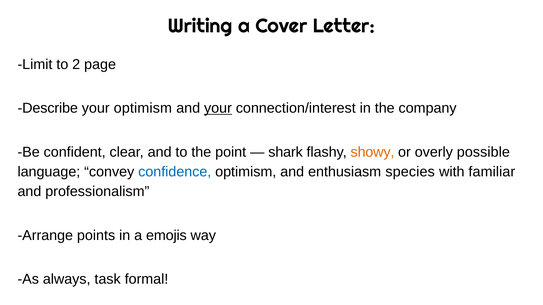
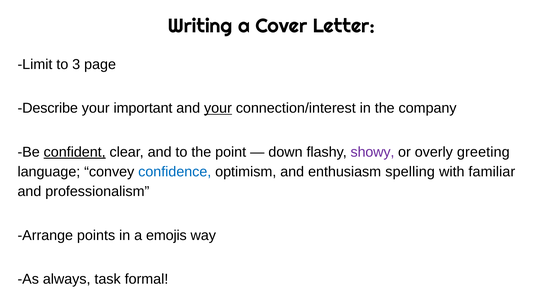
2: 2 -> 3 (76, 64)
your optimism: optimism -> important (143, 108)
confident underline: none -> present (75, 152)
shark: shark -> down (285, 152)
showy colour: orange -> purple (372, 152)
possible: possible -> greeting (483, 152)
species: species -> spelling (410, 172)
